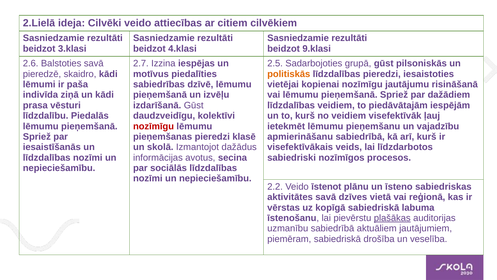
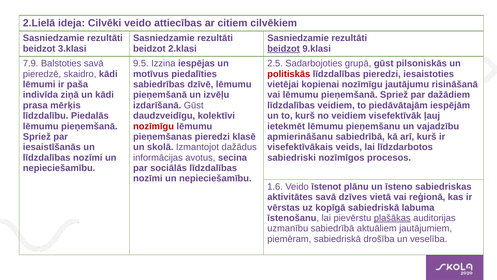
4.klasi: 4.klasi -> 2.klasi (182, 49)
beidzot underline: none -> present (284, 49)
2.6: 2.6 -> 7.9 (31, 63)
2.7: 2.7 -> 9.5 (141, 63)
politiskās colour: orange -> red (289, 74)
vēsturi: vēsturi -> mērķis (65, 105)
2.2: 2.2 -> 1.6 (275, 186)
